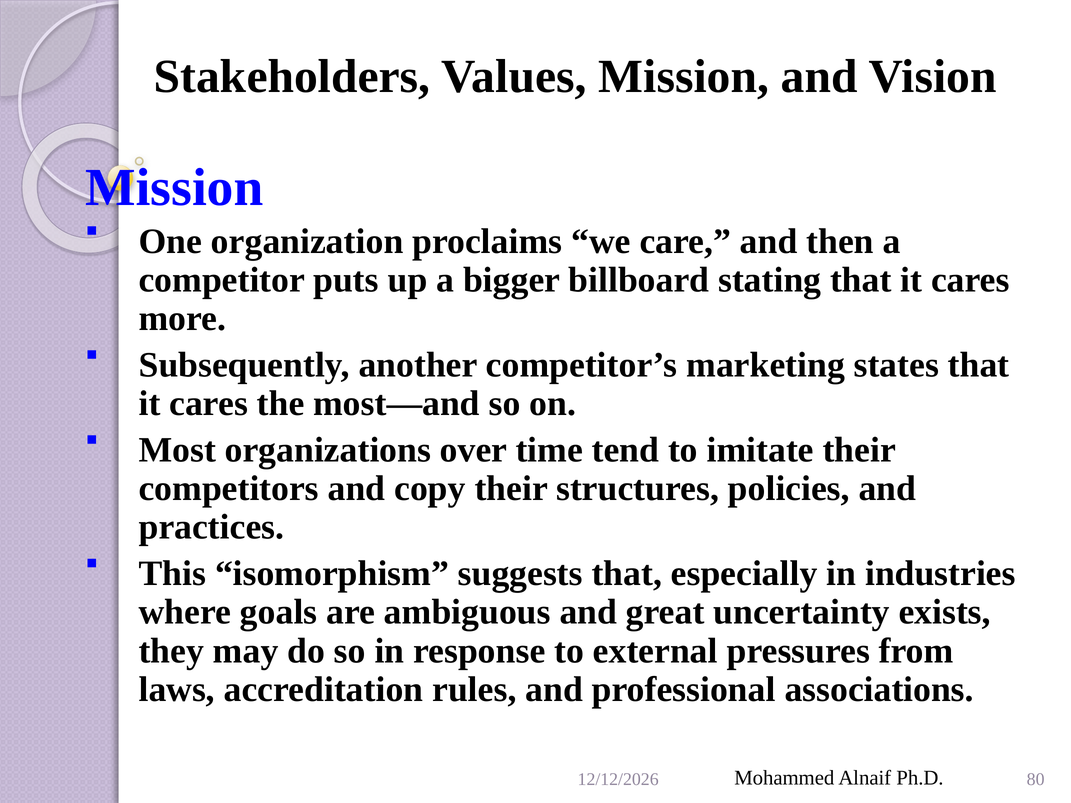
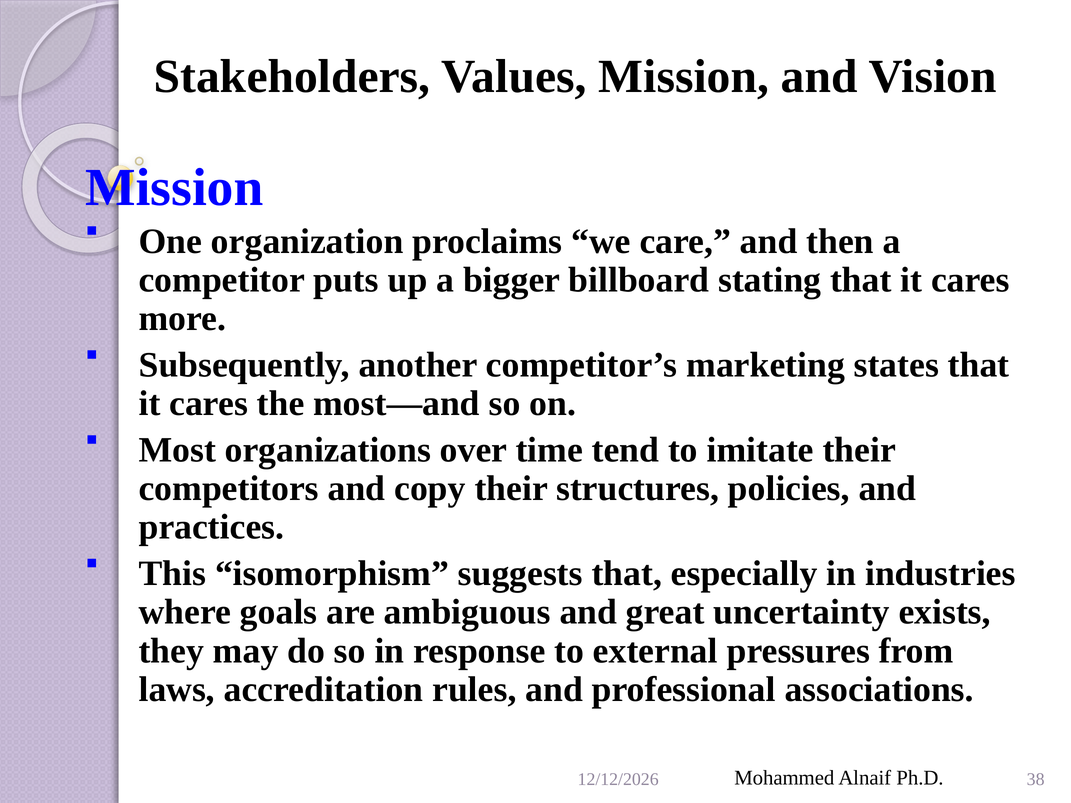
80: 80 -> 38 (1036, 780)
